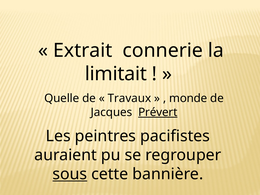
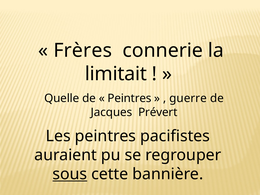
Extrait: Extrait -> Frères (83, 50)
Travaux: Travaux -> Peintres (130, 98)
monde: monde -> guerre (188, 98)
Prévert underline: present -> none (158, 112)
